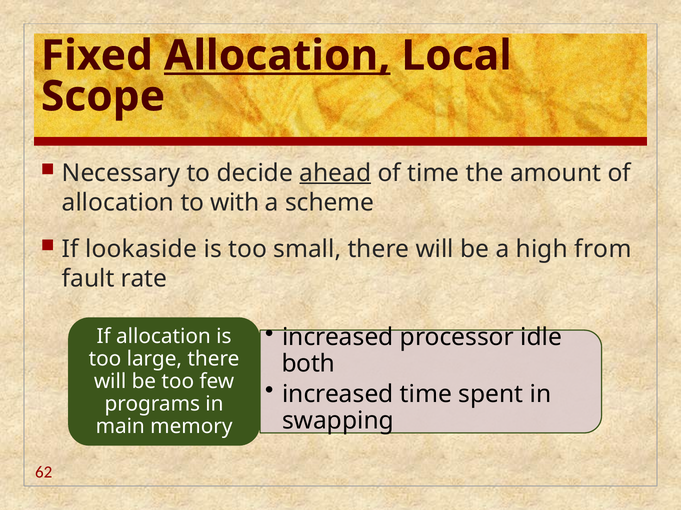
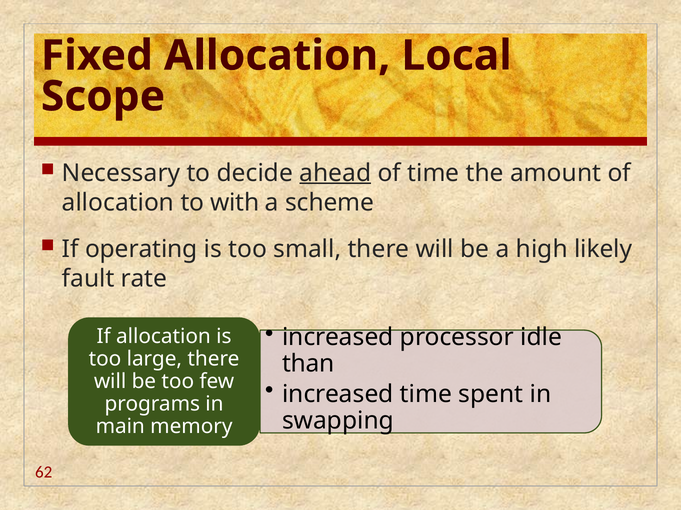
Allocation underline: present -> none (277, 56)
lookaside: lookaside -> operating (141, 249)
from: from -> likely (603, 249)
both: both -> than (308, 364)
